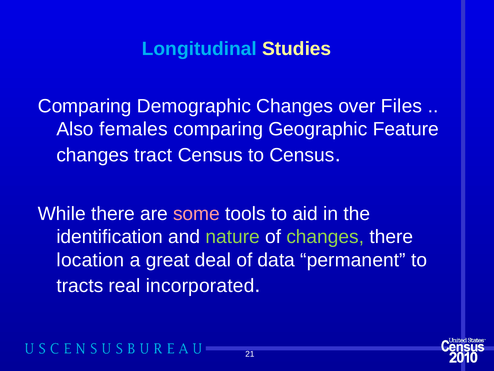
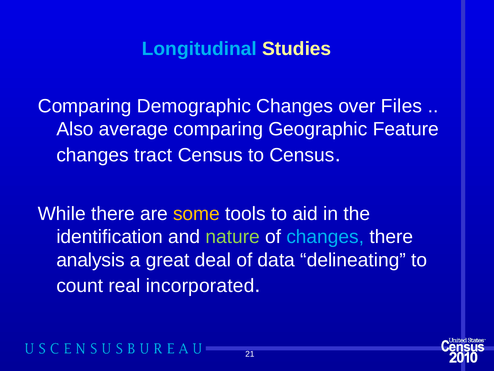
females: females -> average (134, 129)
some colour: pink -> yellow (197, 214)
changes colour: light green -> light blue (325, 237)
location: location -> analysis (91, 260)
permanent: permanent -> delineating (353, 260)
tracts: tracts -> count (80, 285)
